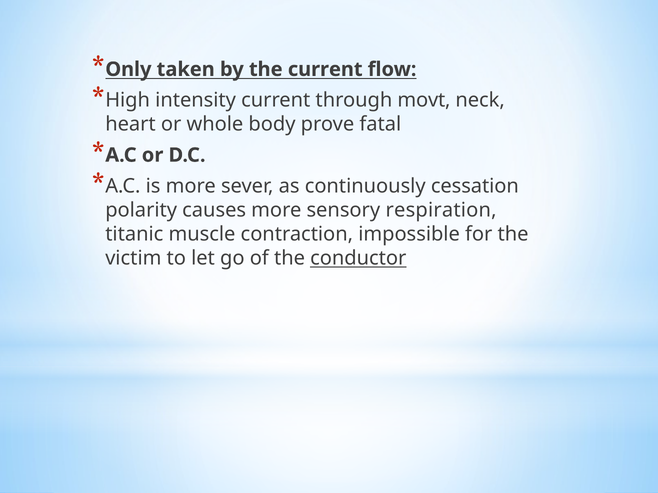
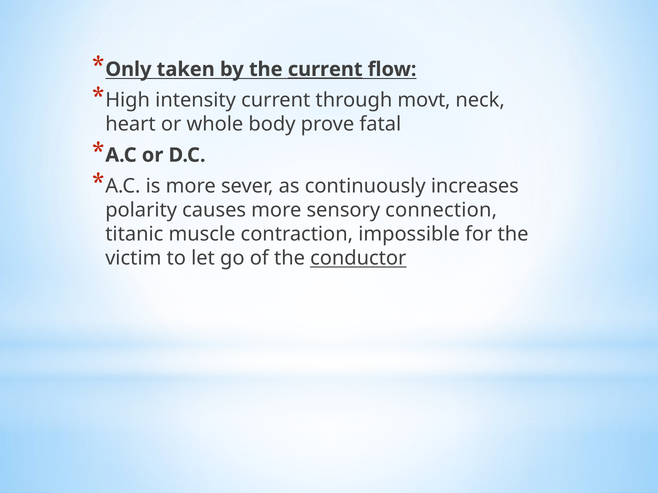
current underline: none -> present (325, 69)
cessation: cessation -> increases (475, 186)
respiration: respiration -> connection (441, 210)
